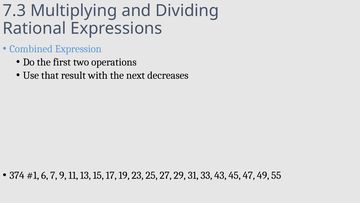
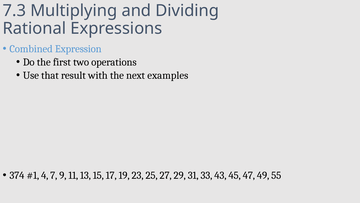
decreases: decreases -> examples (168, 75)
6: 6 -> 4 (45, 175)
